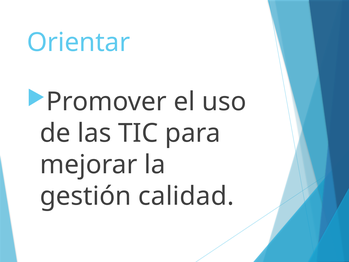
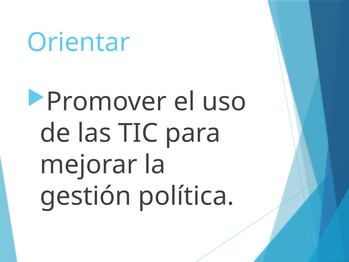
calidad: calidad -> política (186, 196)
